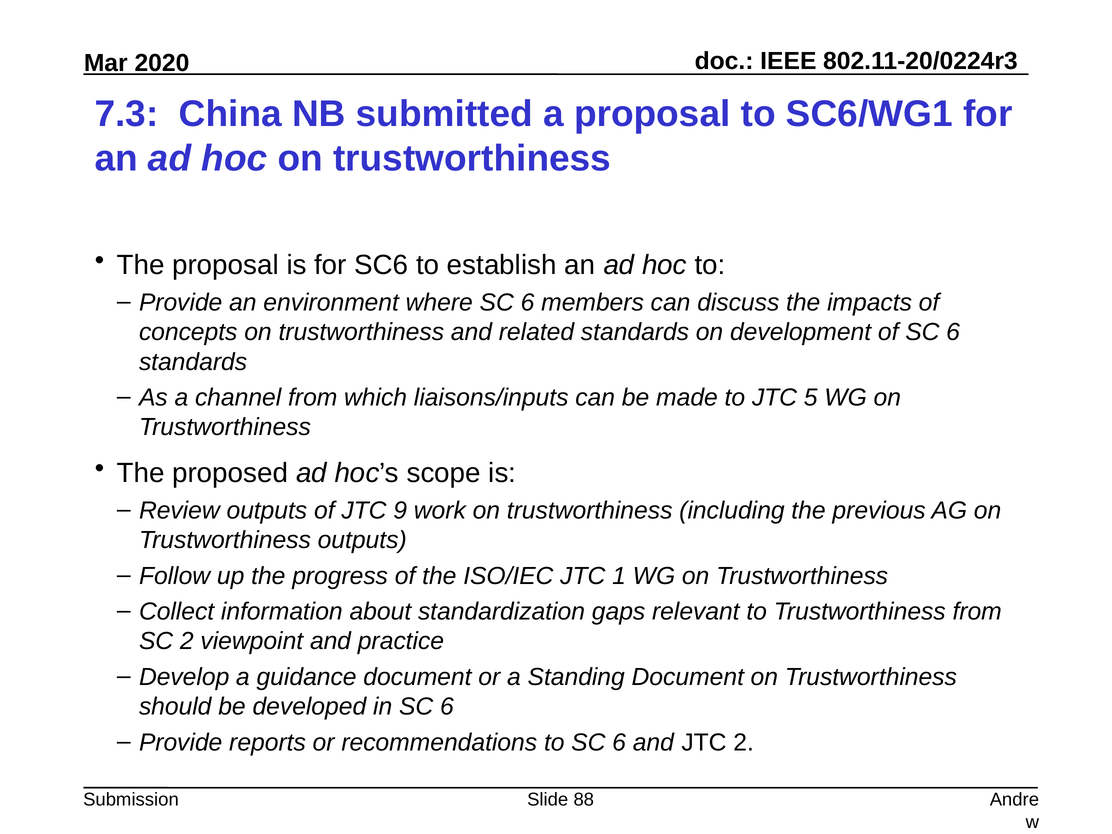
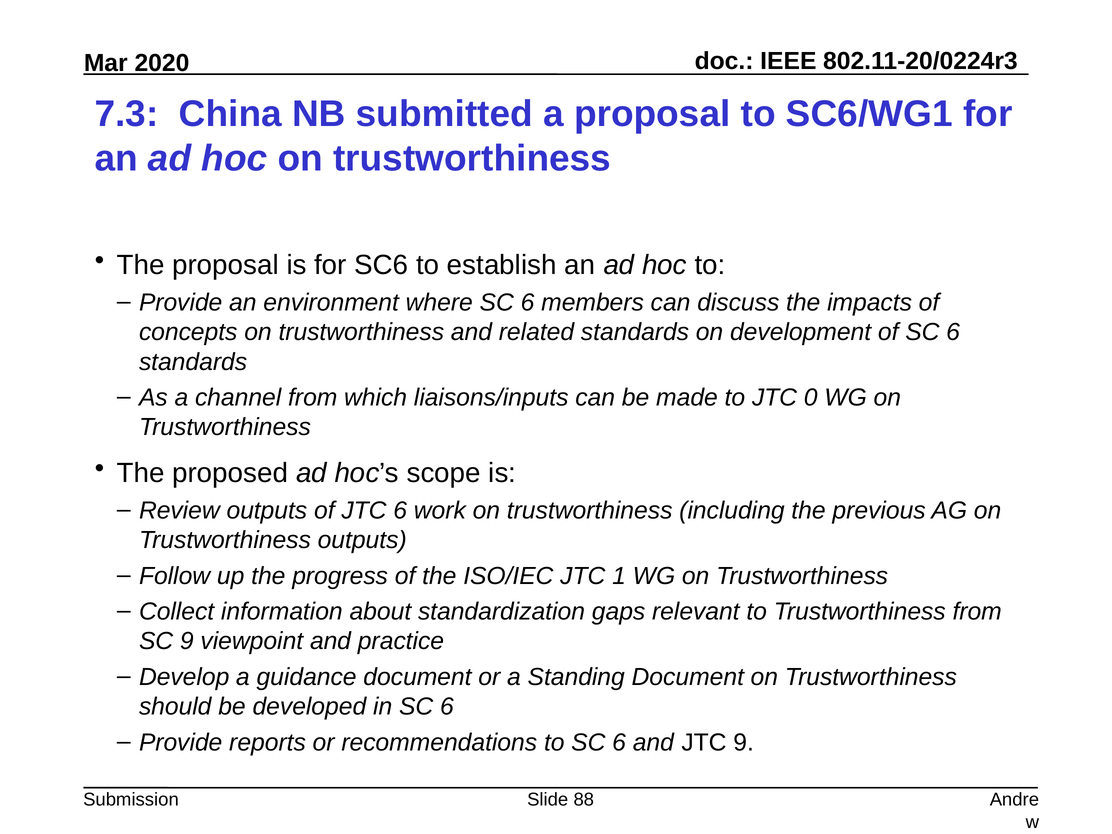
5: 5 -> 0 (811, 398)
JTC 9: 9 -> 6 (400, 510)
SC 2: 2 -> 9 (187, 641)
JTC 2: 2 -> 9 (744, 743)
